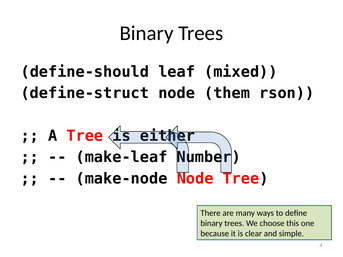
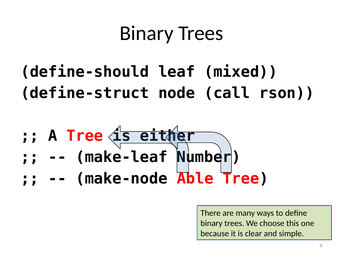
them: them -> call (227, 93)
make-node Node: Node -> Able (195, 179)
